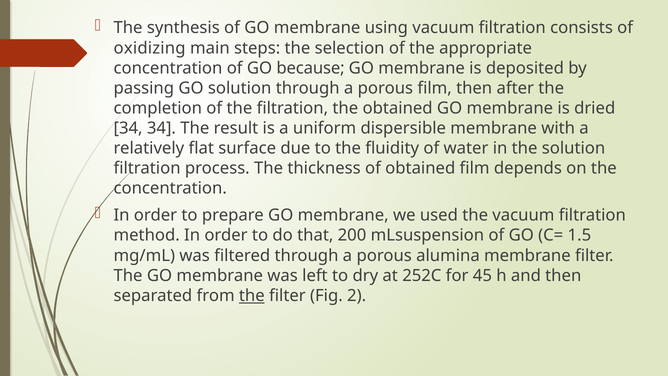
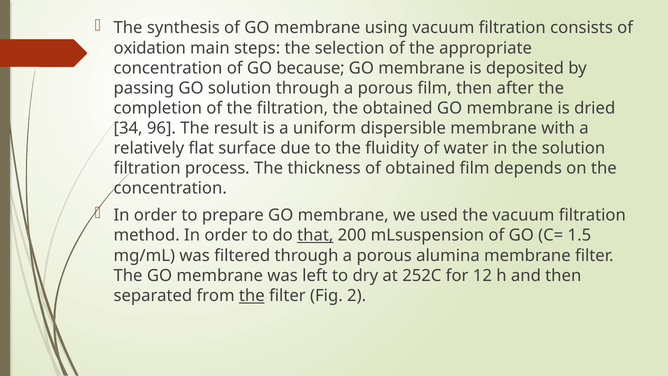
oxidizing: oxidizing -> oxidation (150, 48)
34 34: 34 -> 96 (161, 128)
that underline: none -> present (315, 235)
45: 45 -> 12 (482, 275)
